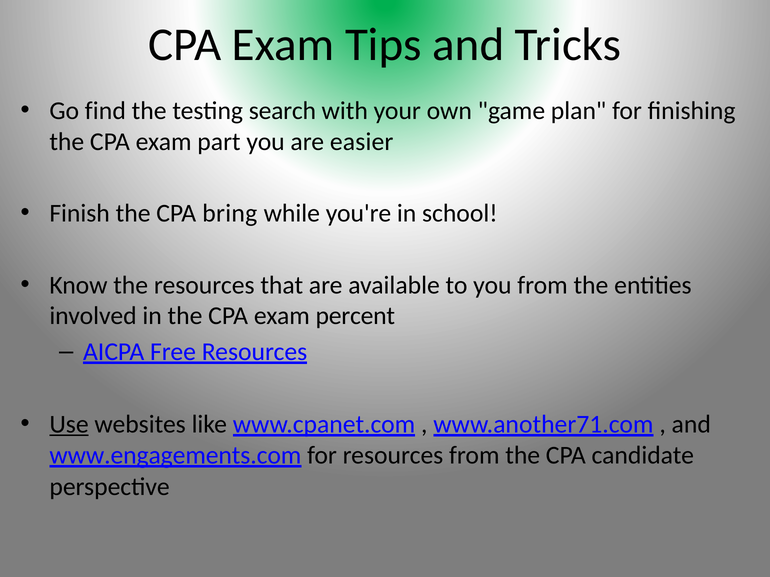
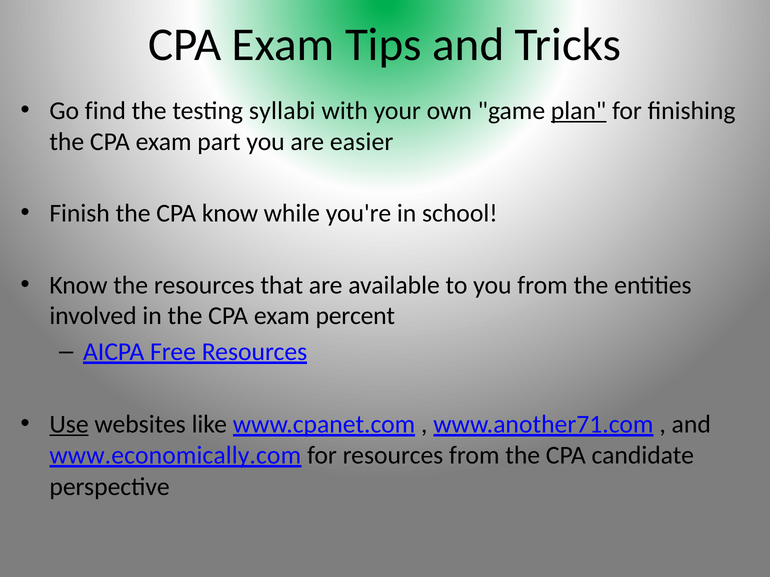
search: search -> syllabi (282, 111)
plan underline: none -> present (579, 111)
CPA bring: bring -> know (230, 214)
www.engagements.com: www.engagements.com -> www.economically.com (175, 456)
